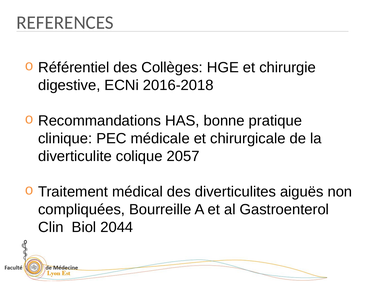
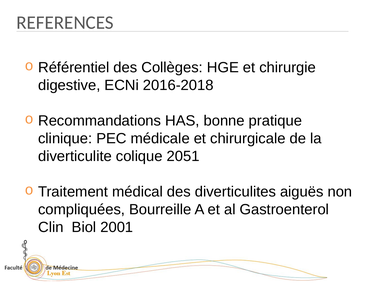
2057: 2057 -> 2051 (183, 156)
2044: 2044 -> 2001 (117, 227)
